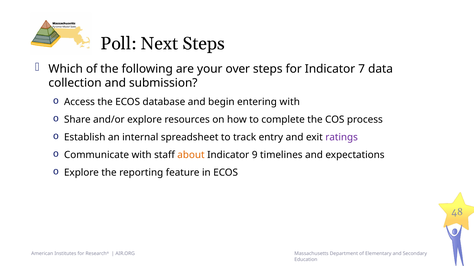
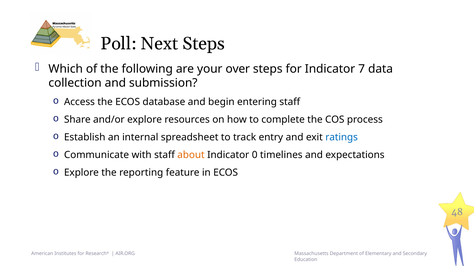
entering with: with -> staff (290, 102)
ratings colour: purple -> blue (342, 138)
9: 9 -> 0 (255, 155)
